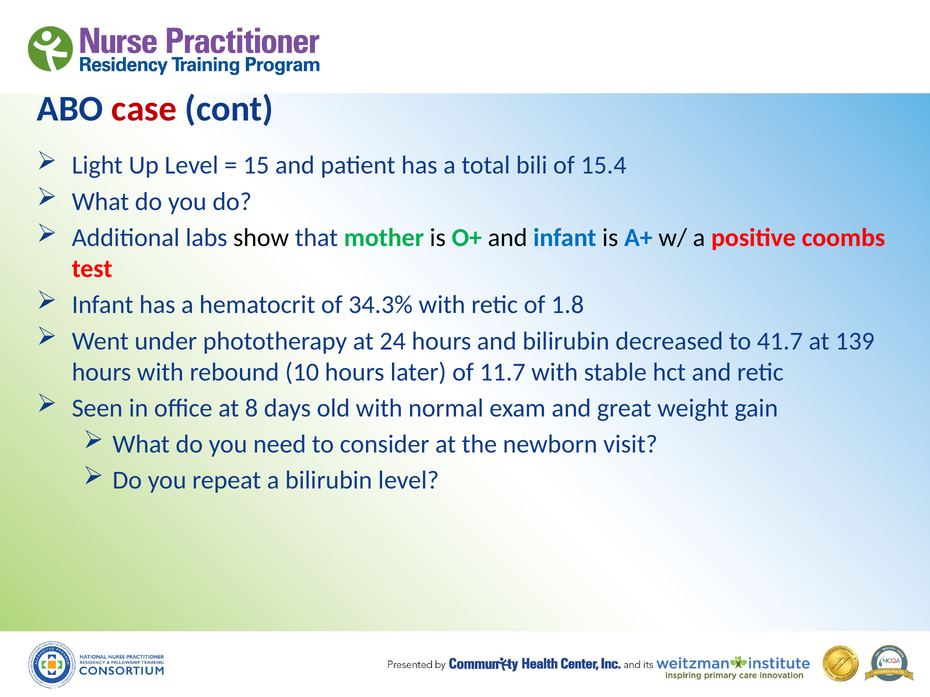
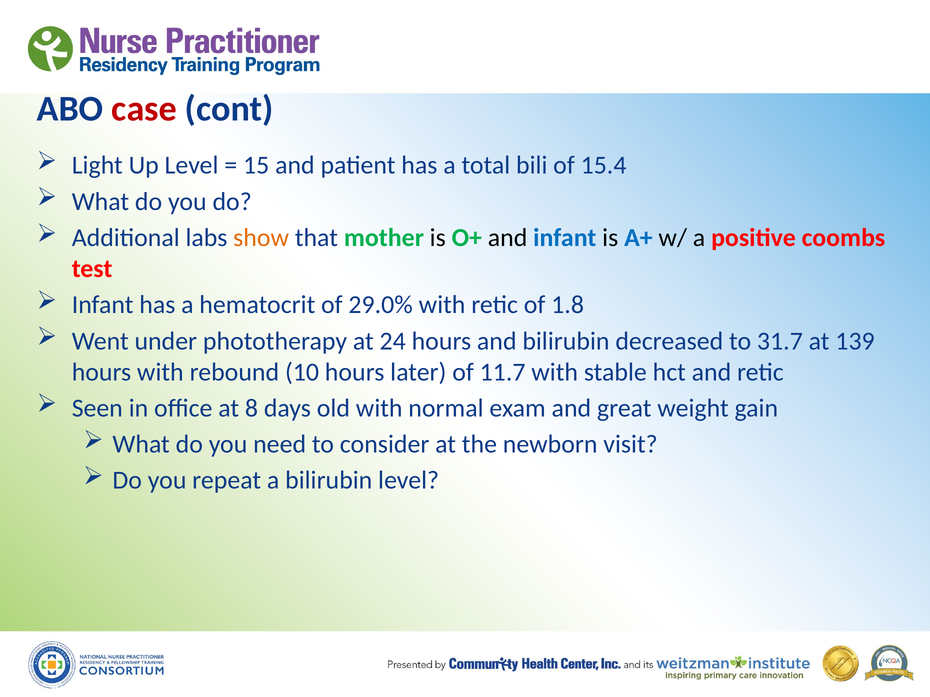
show colour: black -> orange (261, 238)
34.3%: 34.3% -> 29.0% (381, 305)
41.7: 41.7 -> 31.7 (780, 341)
